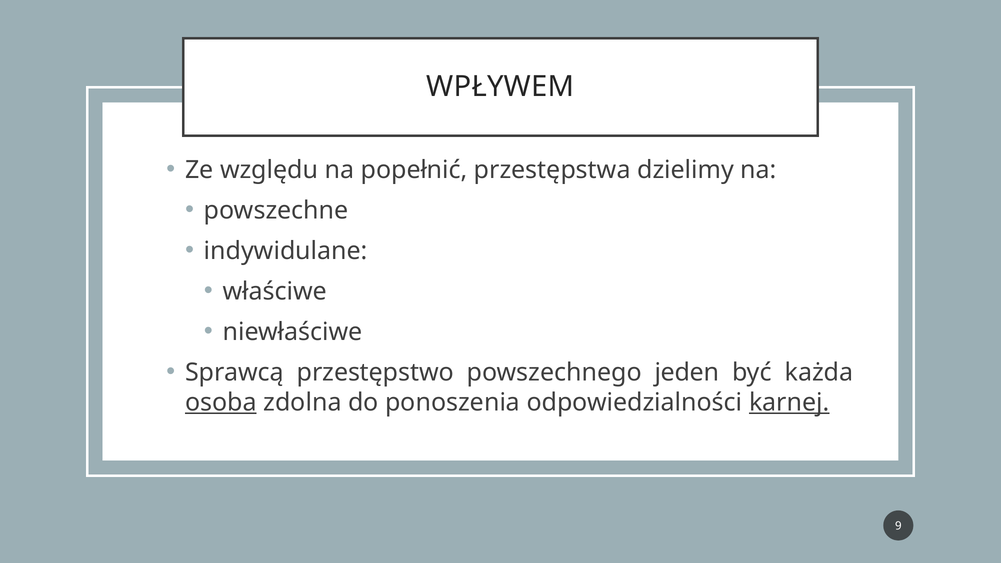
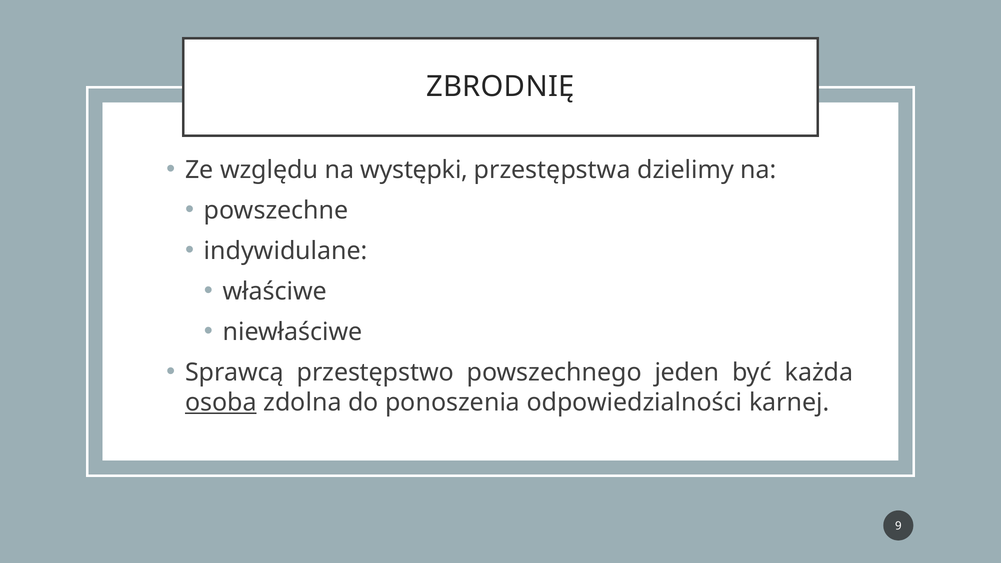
WPŁYWEM: WPŁYWEM -> ZBRODNIĘ (500, 87)
popełnić: popełnić -> występki (414, 170)
karnej underline: present -> none (789, 402)
